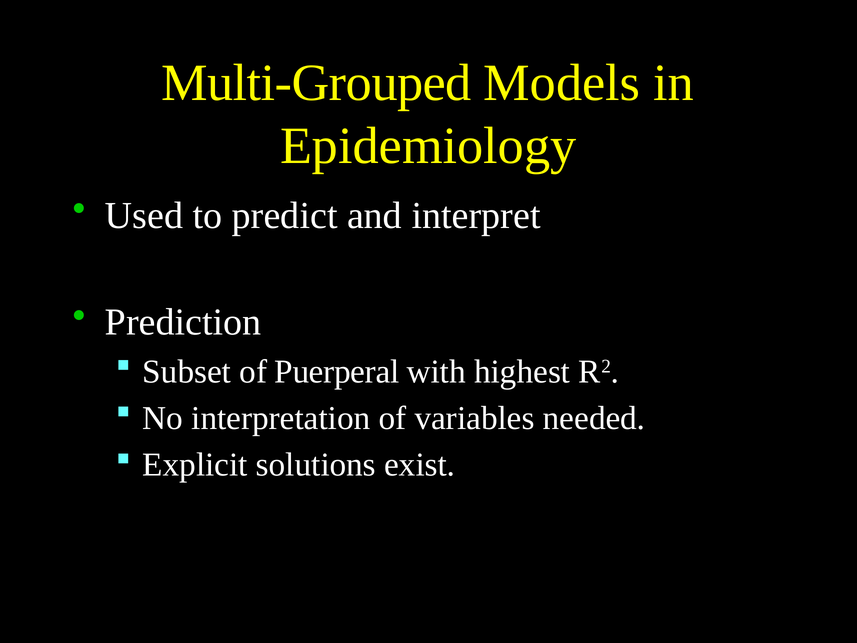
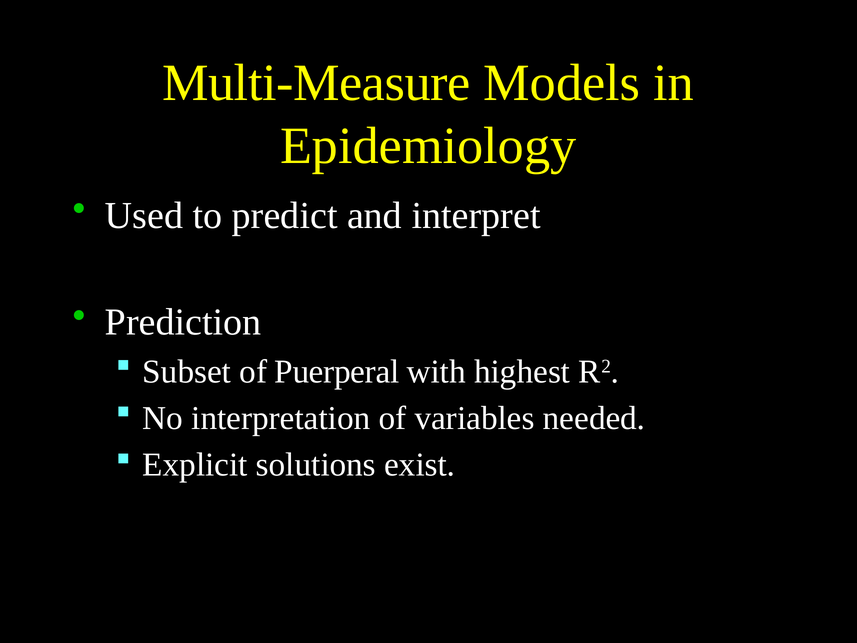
Multi-Grouped: Multi-Grouped -> Multi-Measure (316, 83)
